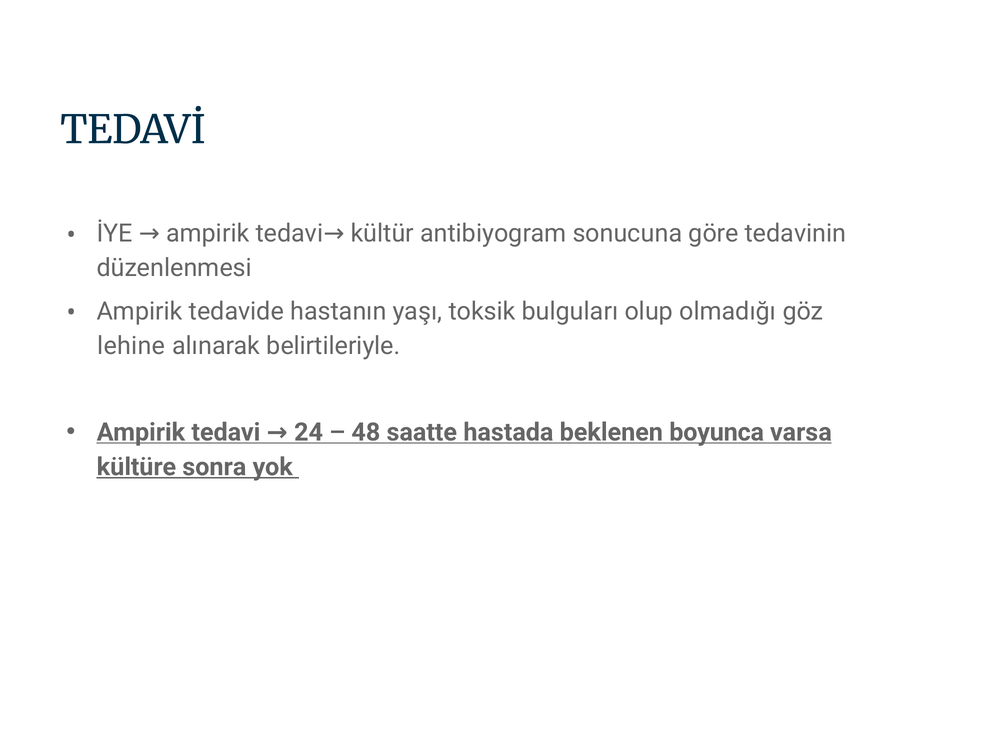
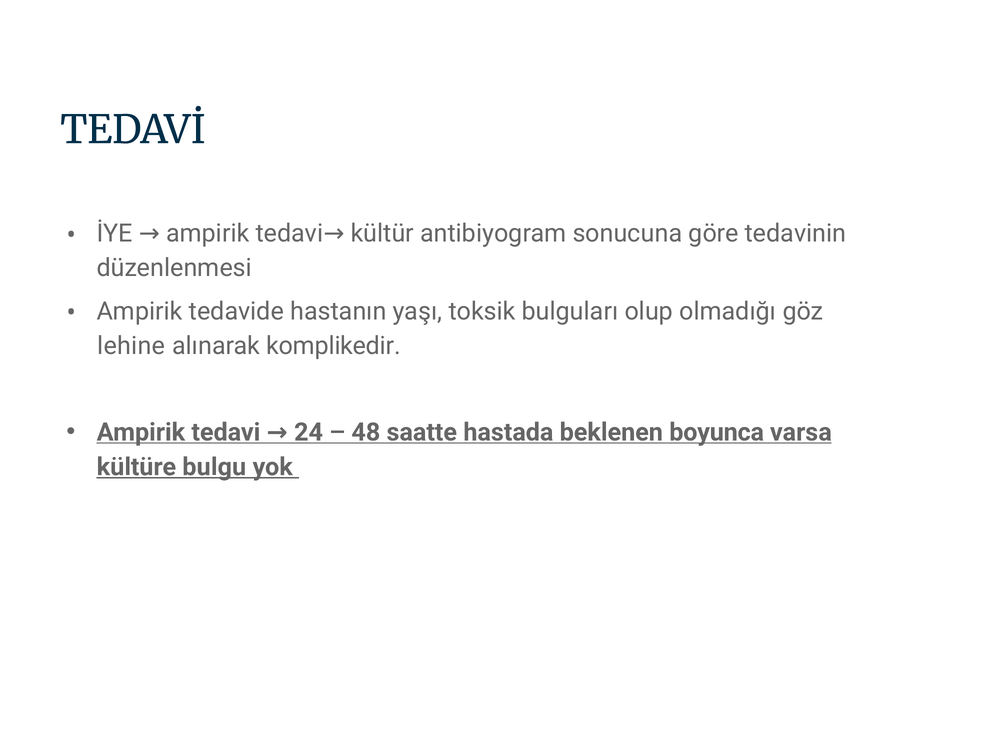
belirtileriyle: belirtileriyle -> komplikedir (334, 346)
sonra: sonra -> bulgu (214, 467)
